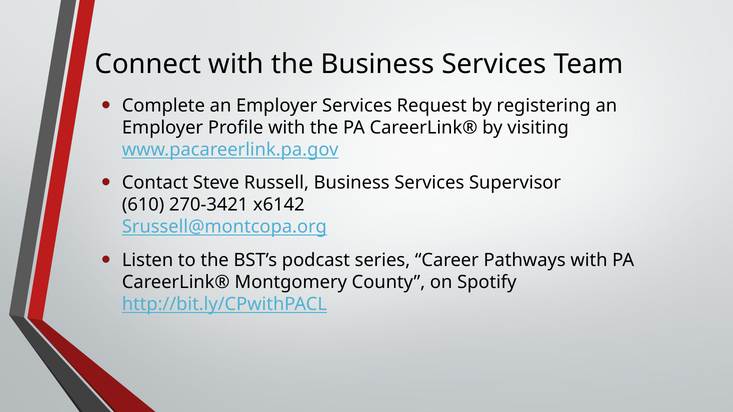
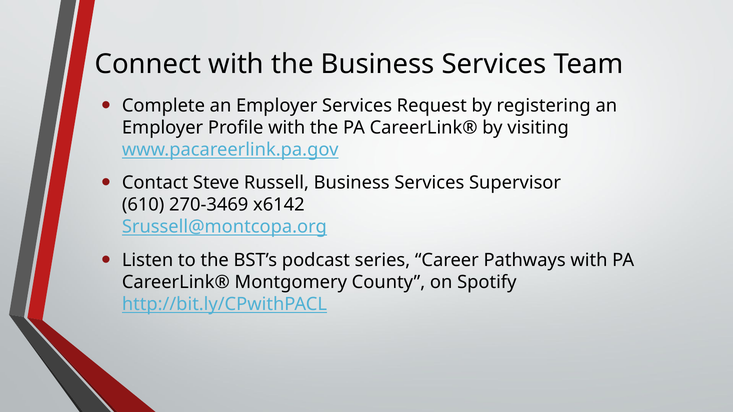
270-3421: 270-3421 -> 270-3469 (209, 205)
